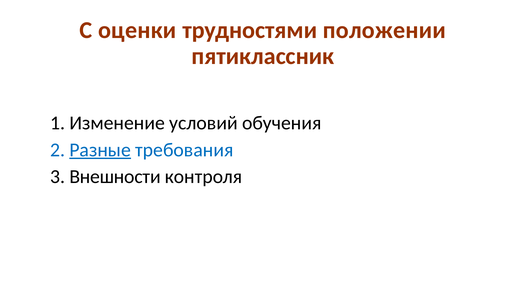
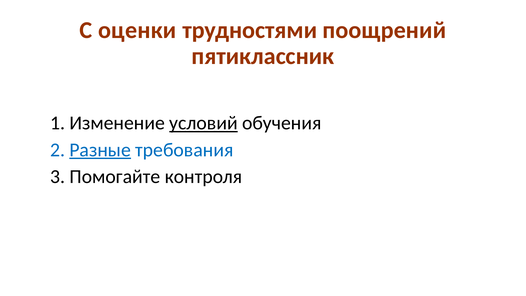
положении: положении -> поощрений (384, 30)
условий underline: none -> present (204, 123)
Внешности: Внешности -> Помогайте (115, 177)
